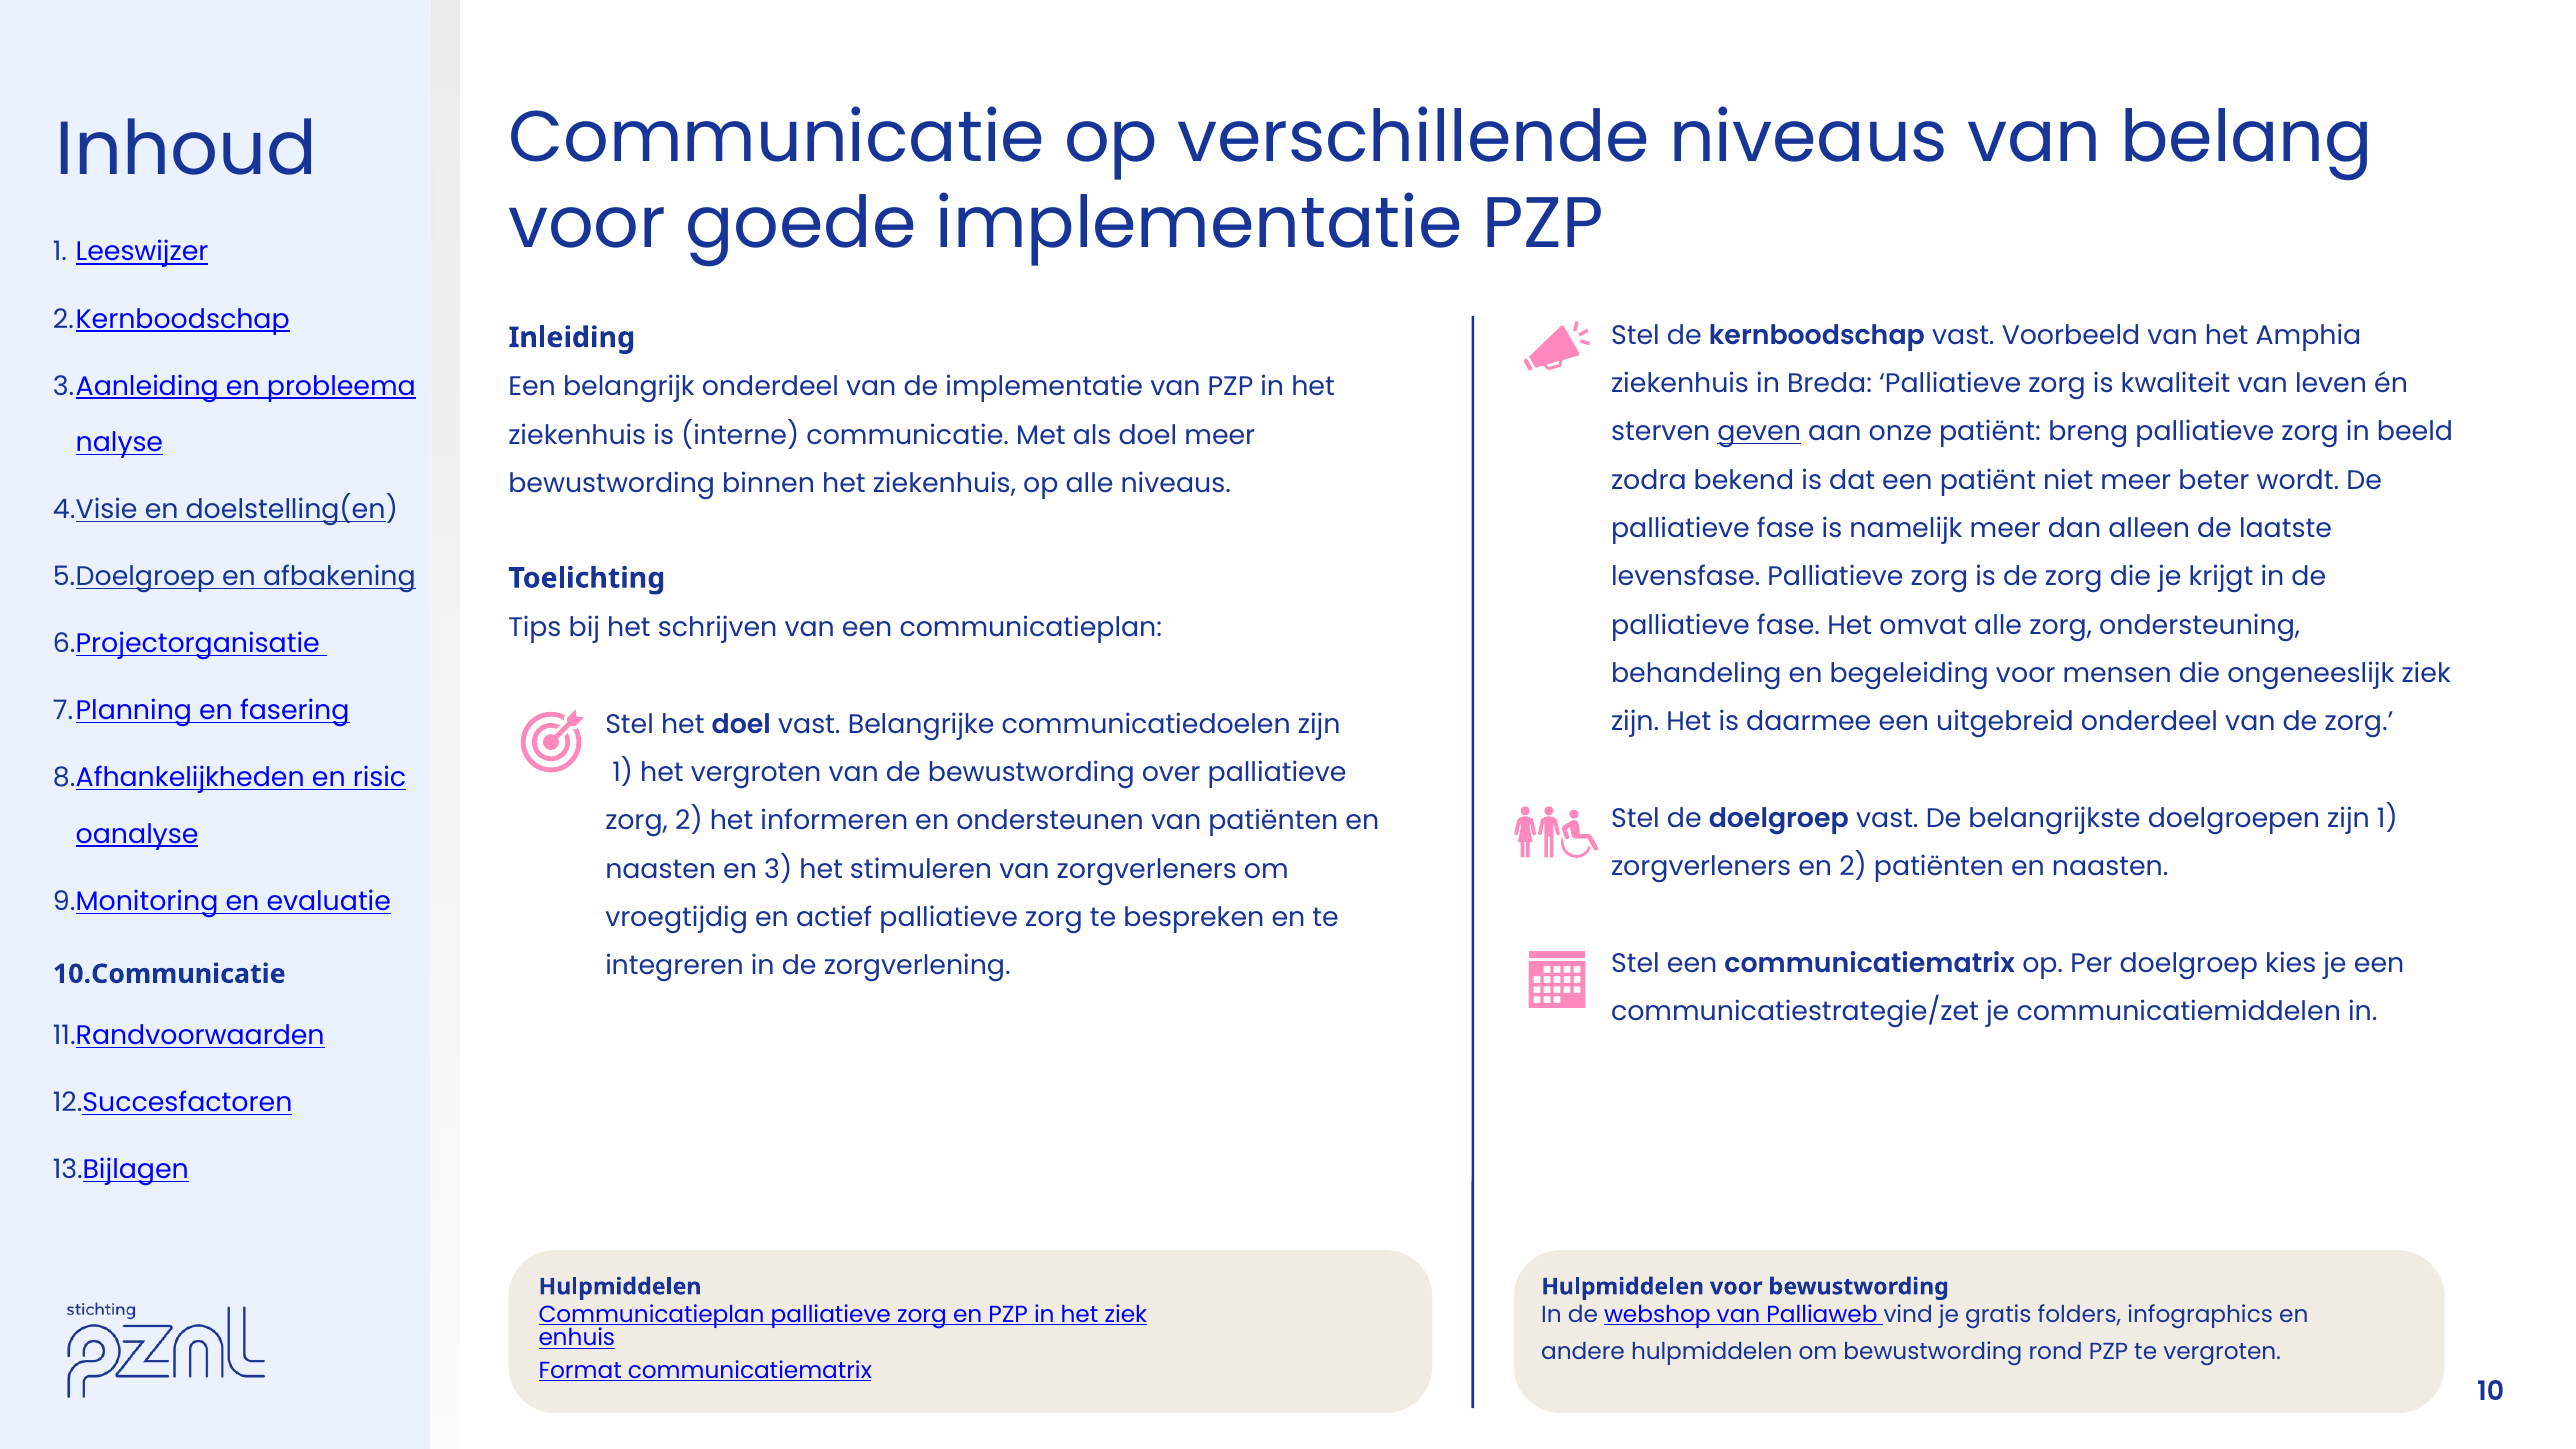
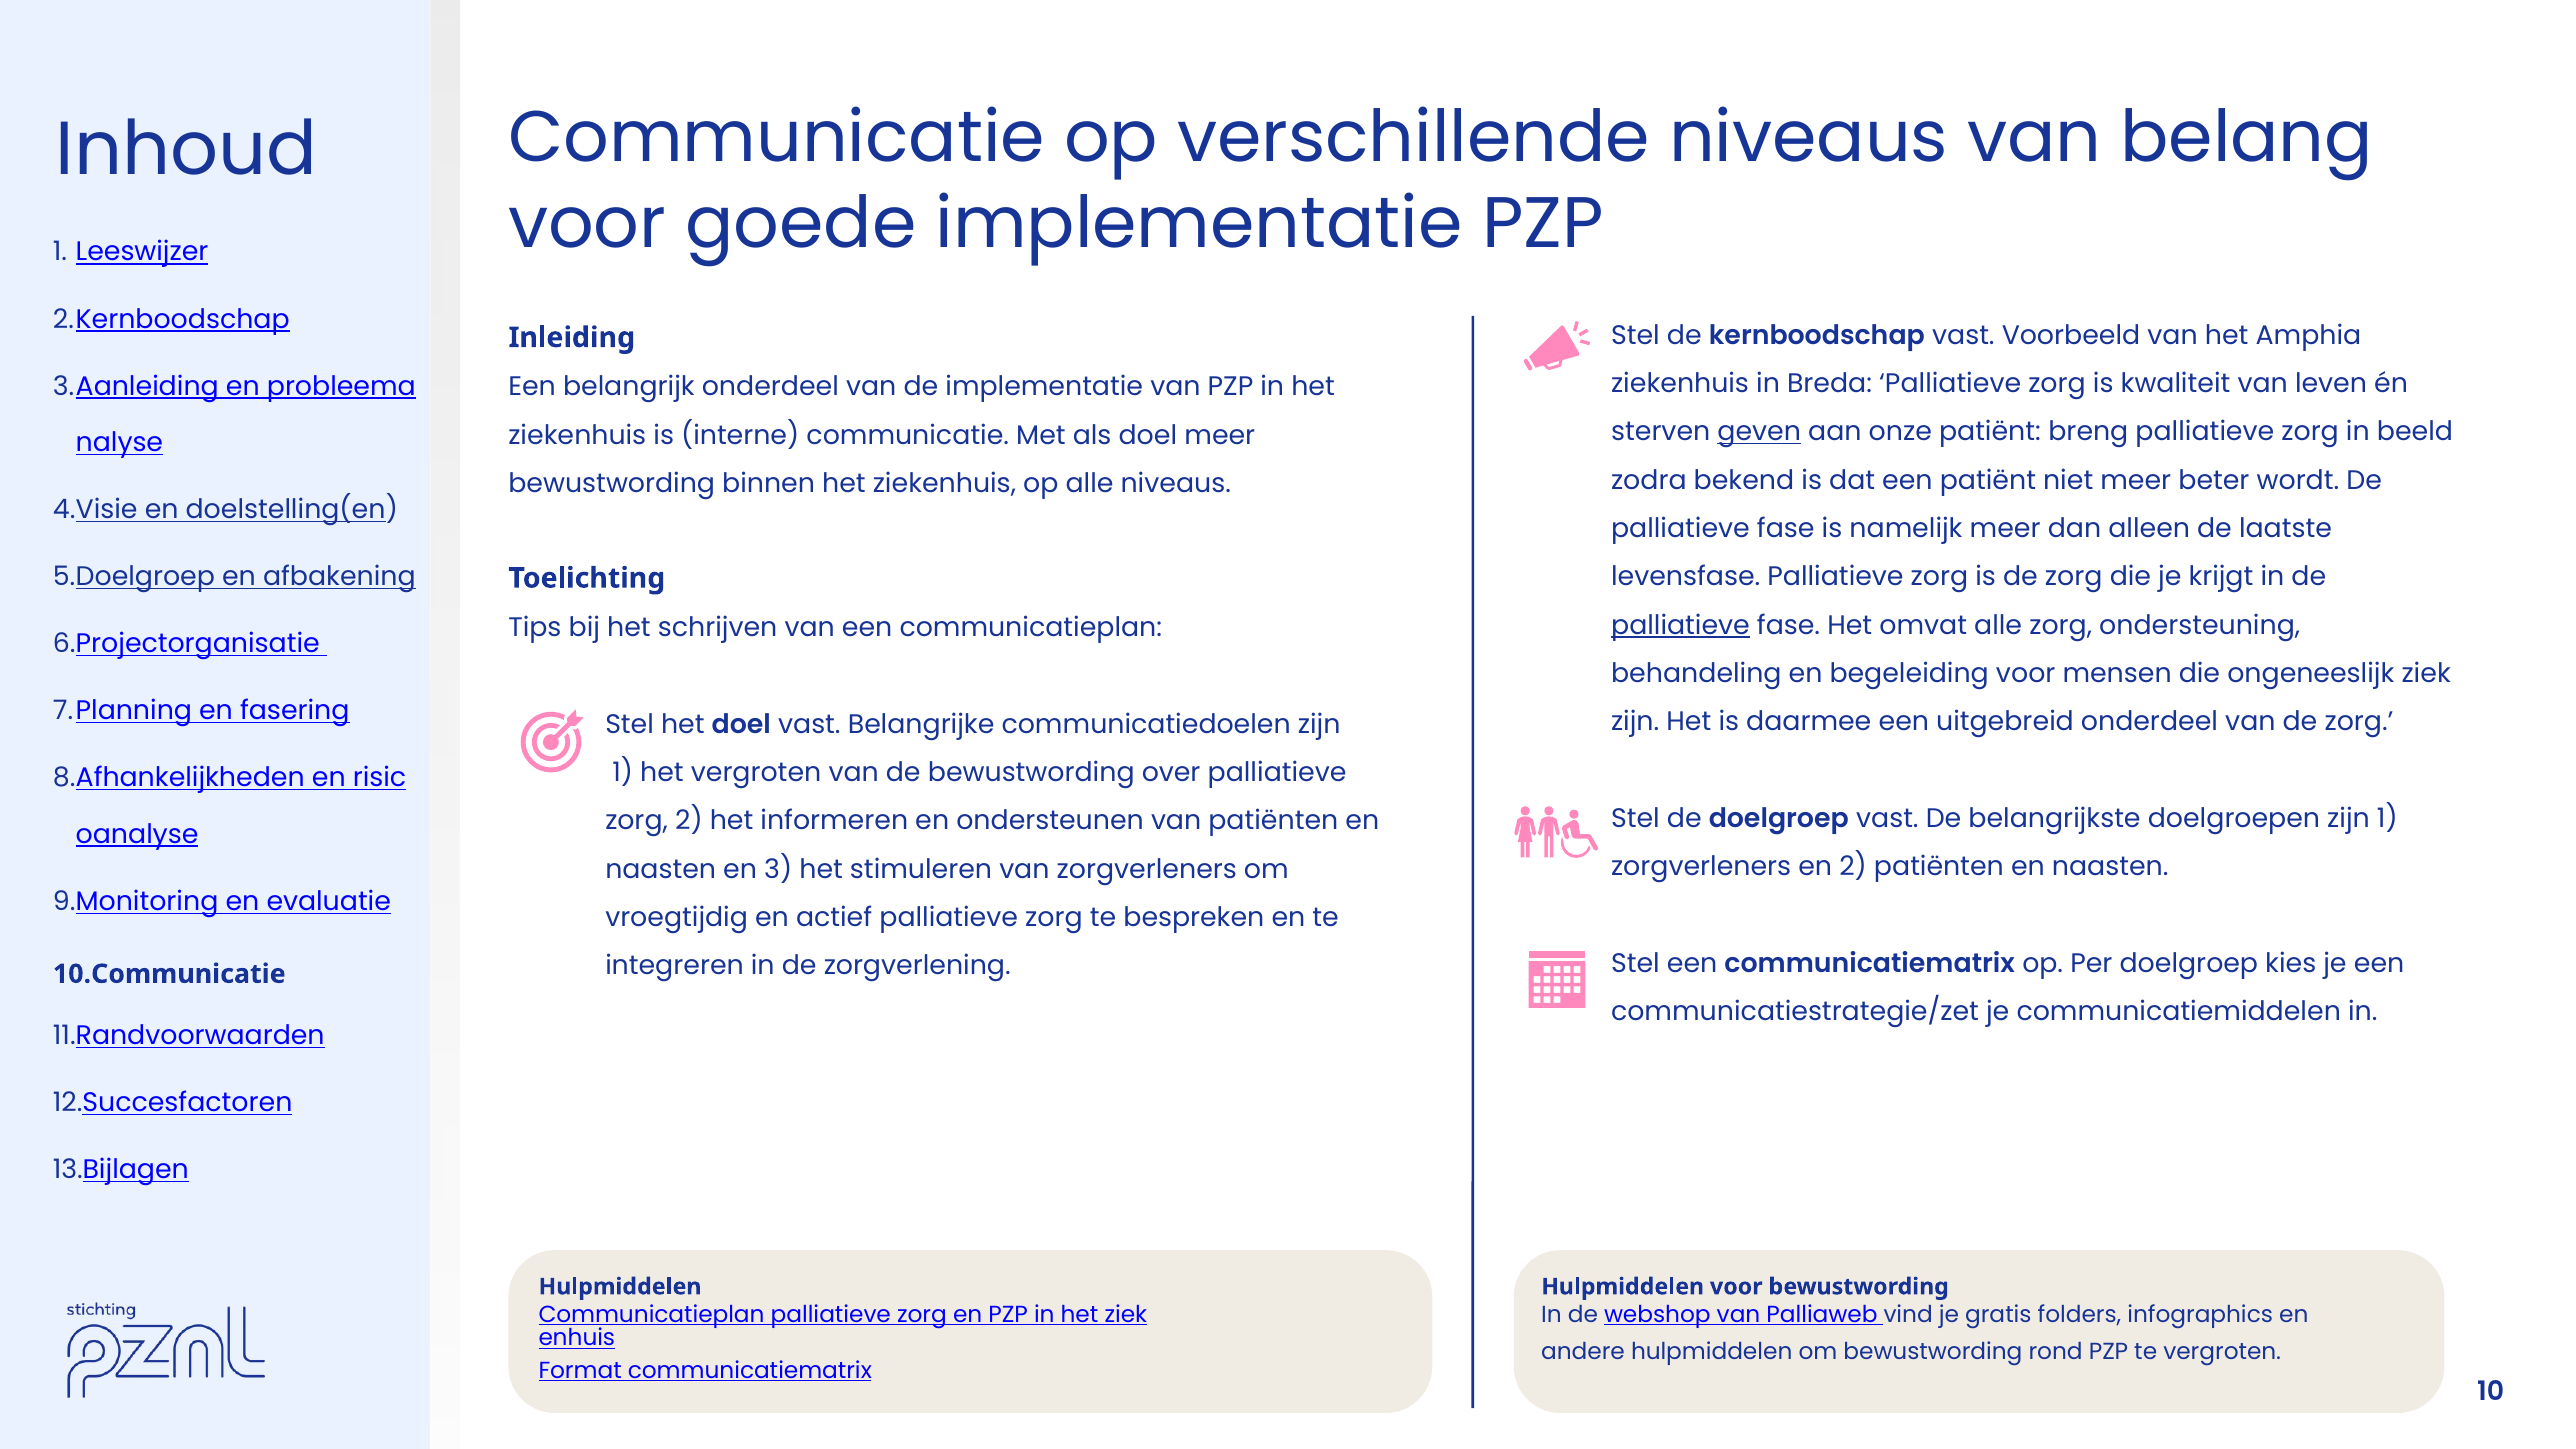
palliatieve underline: none -> present (1680, 625)
